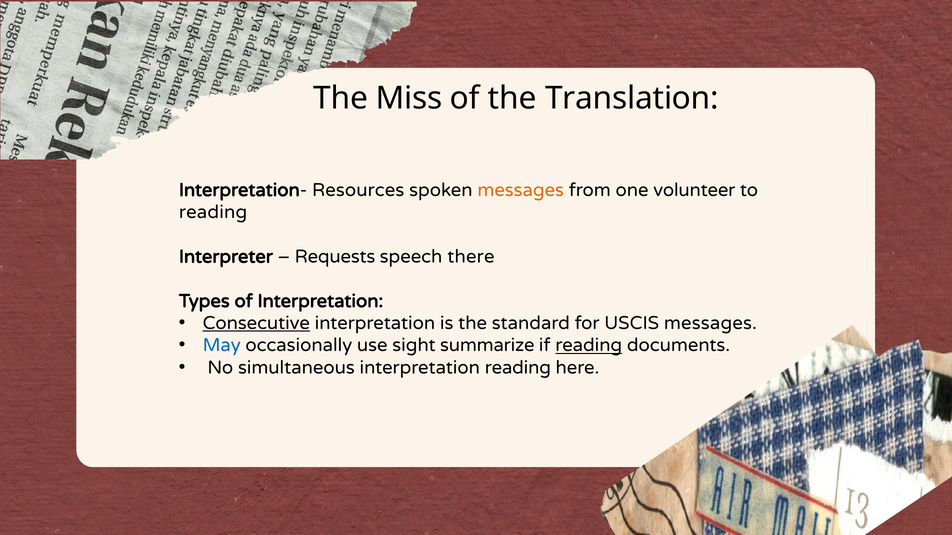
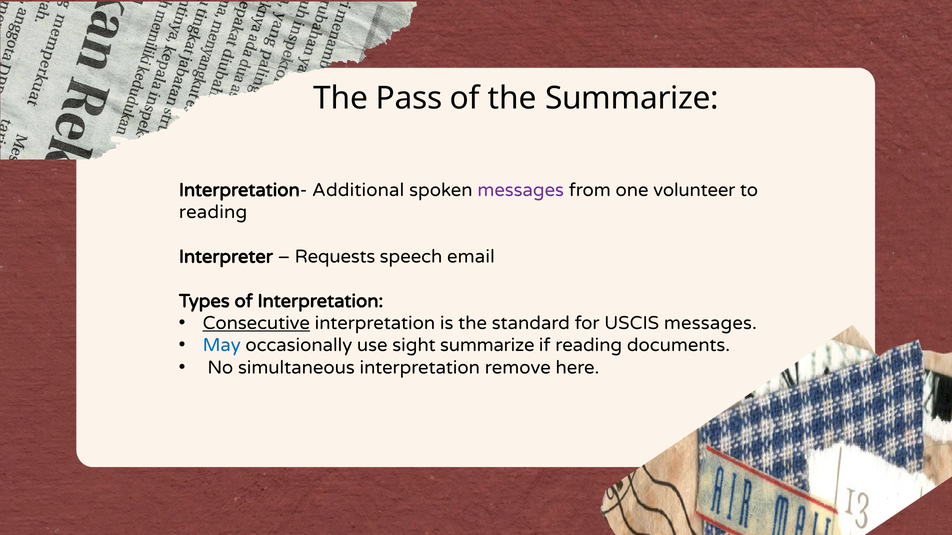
Miss: Miss -> Pass (409, 98)
the Translation: Translation -> Summarize (632, 98)
Resources: Resources -> Additional (358, 190)
messages colour: orange -> purple (521, 190)
there: there -> email (471, 257)
reading underline: present -> none (589, 346)
interpretation reading: reading -> remove (518, 368)
